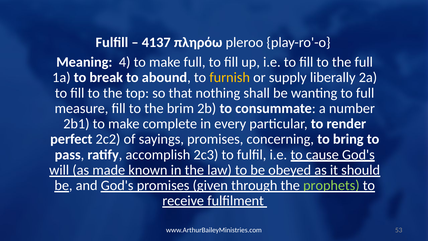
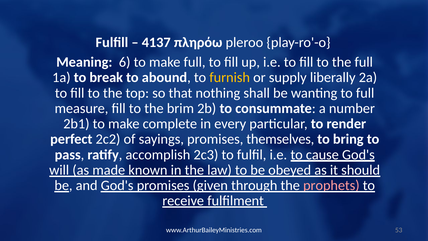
4: 4 -> 6 (125, 62)
concerning: concerning -> themselves (280, 139)
prophets colour: light green -> pink (331, 185)
